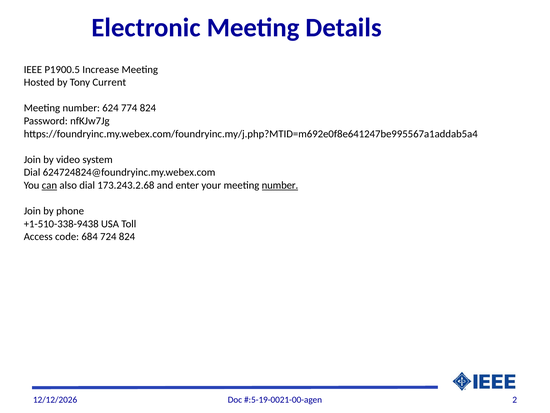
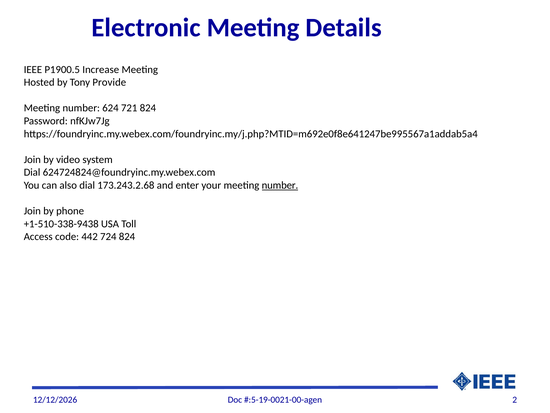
Current: Current -> Provide (109, 82)
774: 774 -> 721 (129, 108)
can underline: present -> none (49, 185)
684: 684 -> 442 (90, 236)
